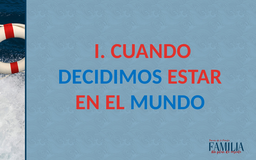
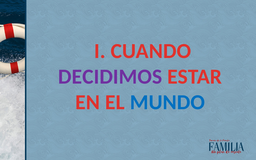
DECIDIMOS colour: blue -> purple (110, 77)
